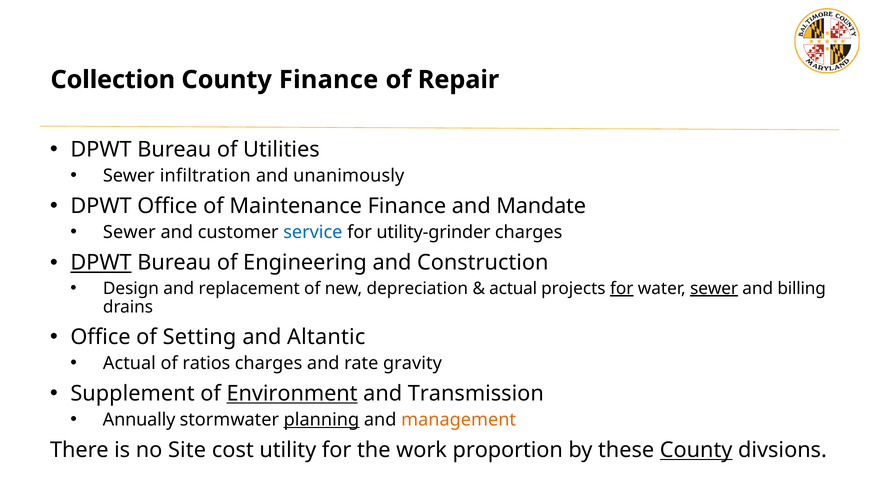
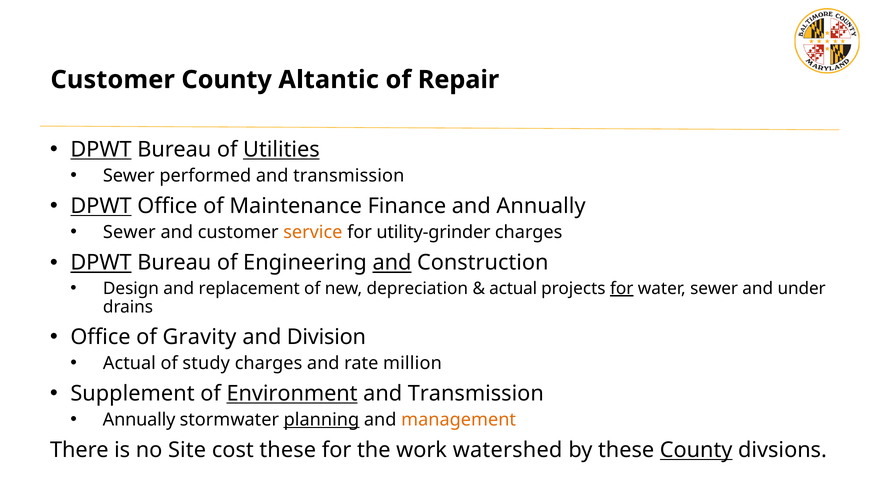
Collection: Collection -> Customer (113, 80)
County Finance: Finance -> Altantic (329, 80)
DPWT underline: none -> present (101, 150)
Utilities underline: none -> present (281, 150)
infiltration: infiltration -> performed (205, 176)
unanimously: unanimously -> transmission (349, 176)
DPWT underline: none -> present (101, 206)
and Mandate: Mandate -> Annually (541, 206)
service colour: blue -> orange (313, 232)
and underline: none -> present (392, 263)
sewer underline: present -> none (714, 288)
billing: billing -> under (802, 288)
Setting: Setting -> Gravity (200, 337)
Altantic: Altantic -> Division (326, 337)
ratios: ratios -> study (206, 363)
gravity: gravity -> million (412, 363)
cost utility: utility -> these (288, 450)
proportion: proportion -> watershed (508, 450)
